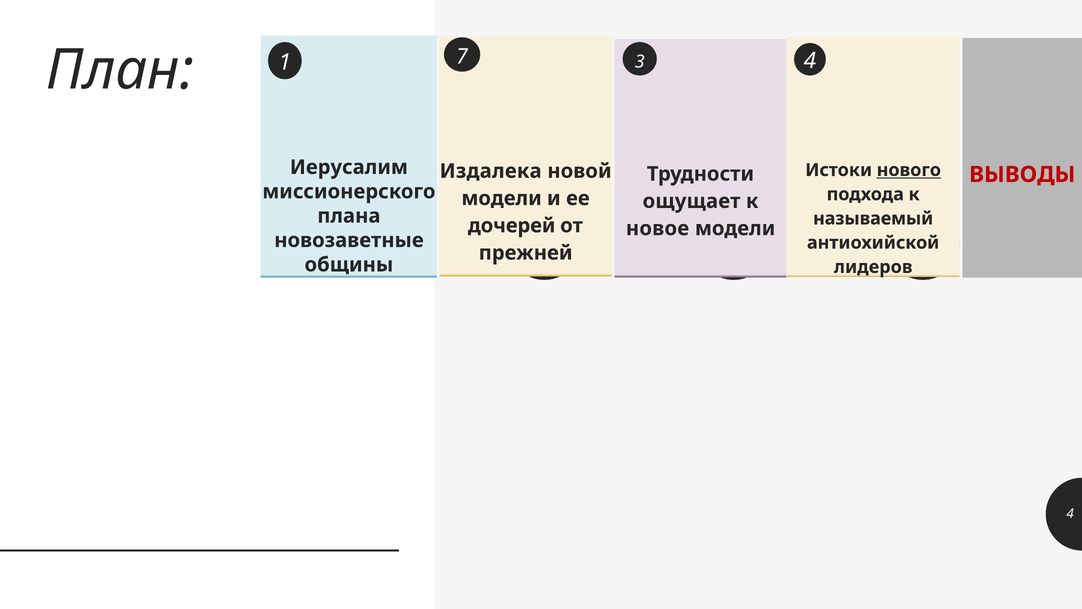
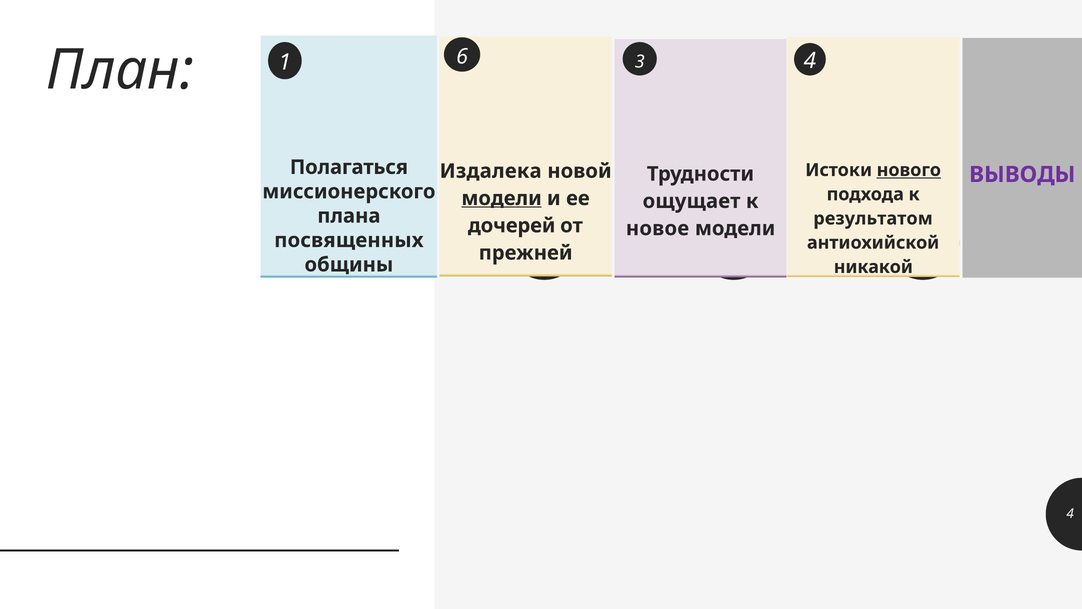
7: 7 -> 6 (462, 57)
Иерусалим: Иерусалим -> Полагаться (349, 167)
ВЫВОДЫ colour: red -> purple (1022, 174)
модели underline: none -> present (502, 198)
называемый: называемый -> результатом (873, 218)
новозаветные: новозаветные -> посвященных (349, 240)
лидеров: лидеров -> никакой (873, 267)
